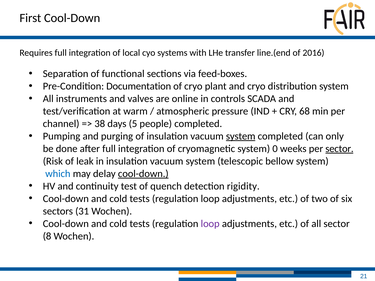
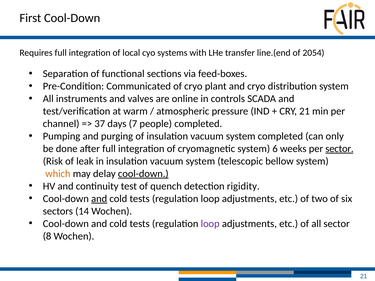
2016: 2016 -> 2054 (313, 53)
Documentation: Documentation -> Communicated (139, 86)
CRY 68: 68 -> 21 (305, 111)
38: 38 -> 37 (100, 124)
5: 5 -> 7 (133, 124)
system underline: present -> none (241, 136)
0: 0 -> 6 (275, 149)
which colour: blue -> orange (58, 174)
and underline: none -> present (99, 199)
31: 31 -> 14 (82, 211)
